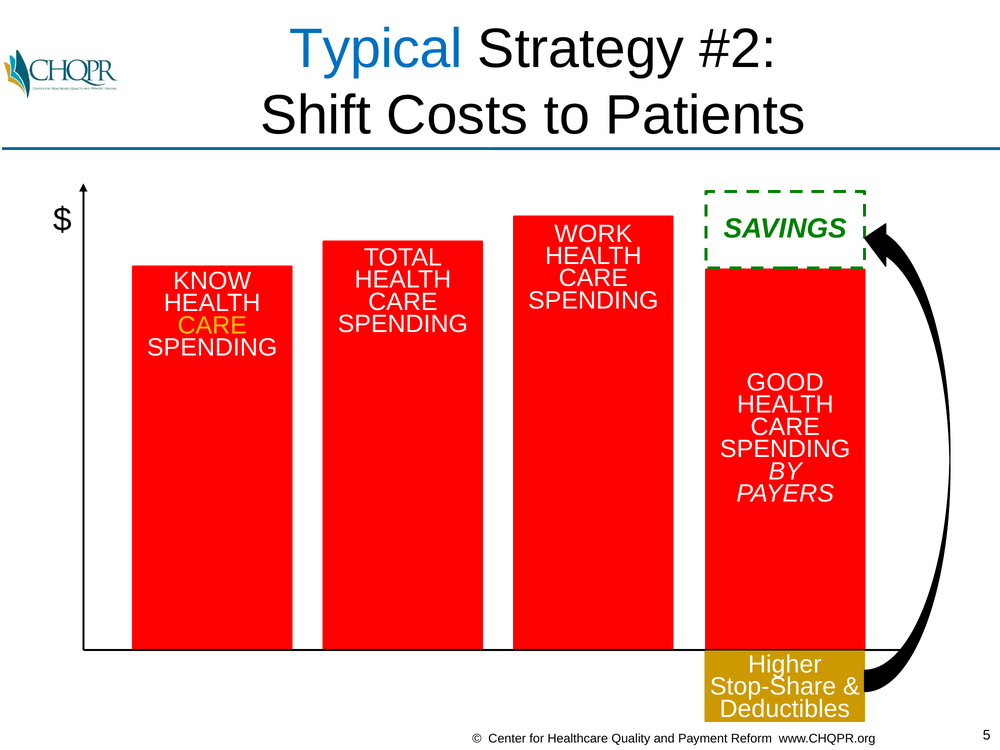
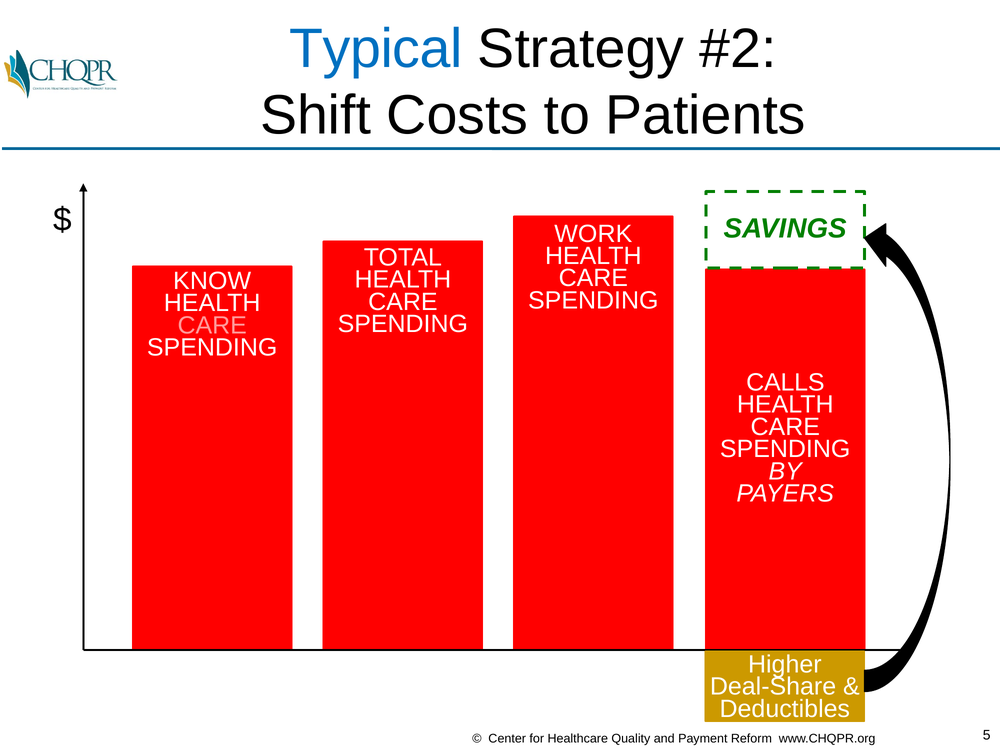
CARE colour: yellow -> pink (212, 325)
GOOD: GOOD -> CALLS (785, 382)
Stop-Share: Stop-Share -> Deal-Share (773, 687)
